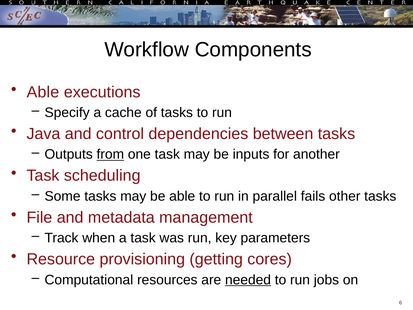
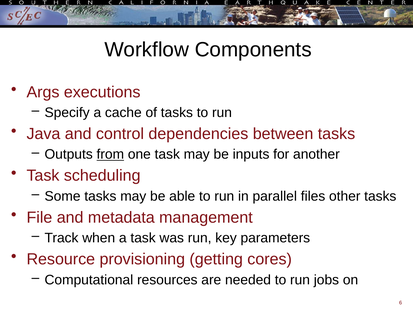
Able: Able -> Args (43, 92)
fails: fails -> files (313, 196)
needed underline: present -> none (248, 280)
